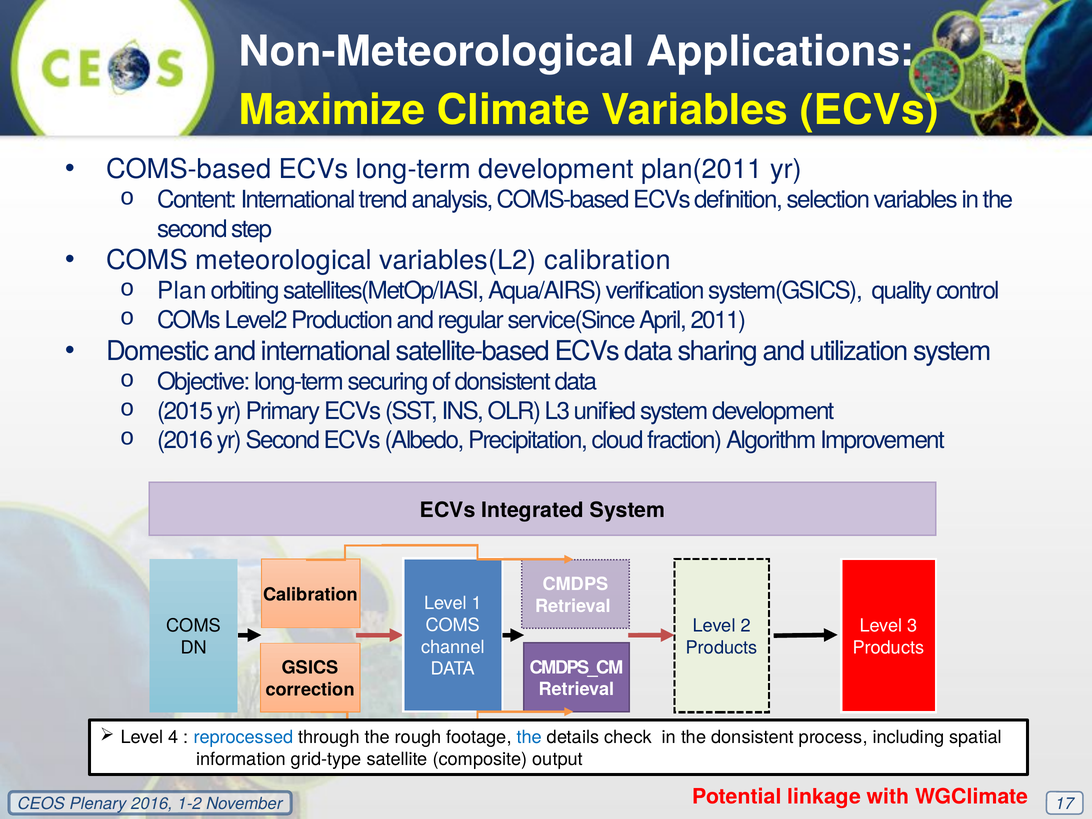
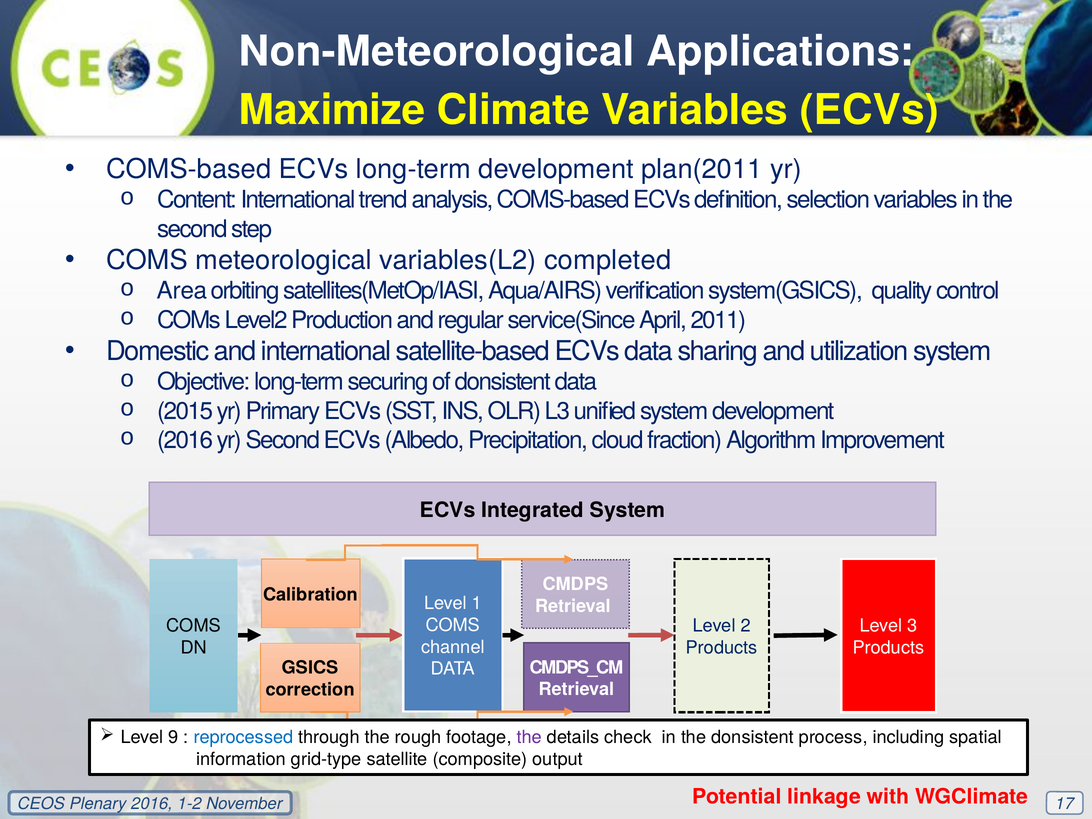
variables(L2 calibration: calibration -> completed (608, 260)
Plan: Plan -> Area (182, 291)
4: 4 -> 9 (173, 737)
the colour: blue -> purple (529, 737)
